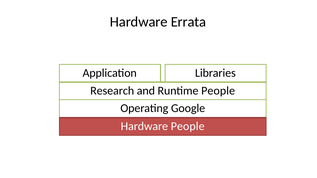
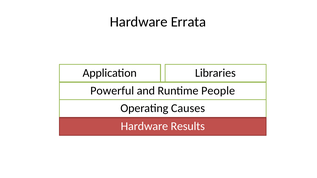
Research: Research -> Powerful (112, 91)
Google: Google -> Causes (188, 108)
Hardware People: People -> Results (188, 126)
